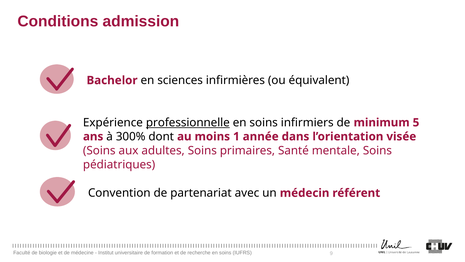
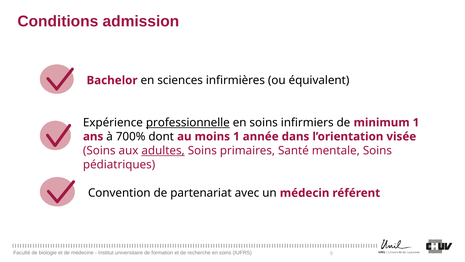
minimum 5: 5 -> 1 (416, 122)
300%: 300% -> 700% (131, 136)
adultes underline: none -> present (163, 150)
